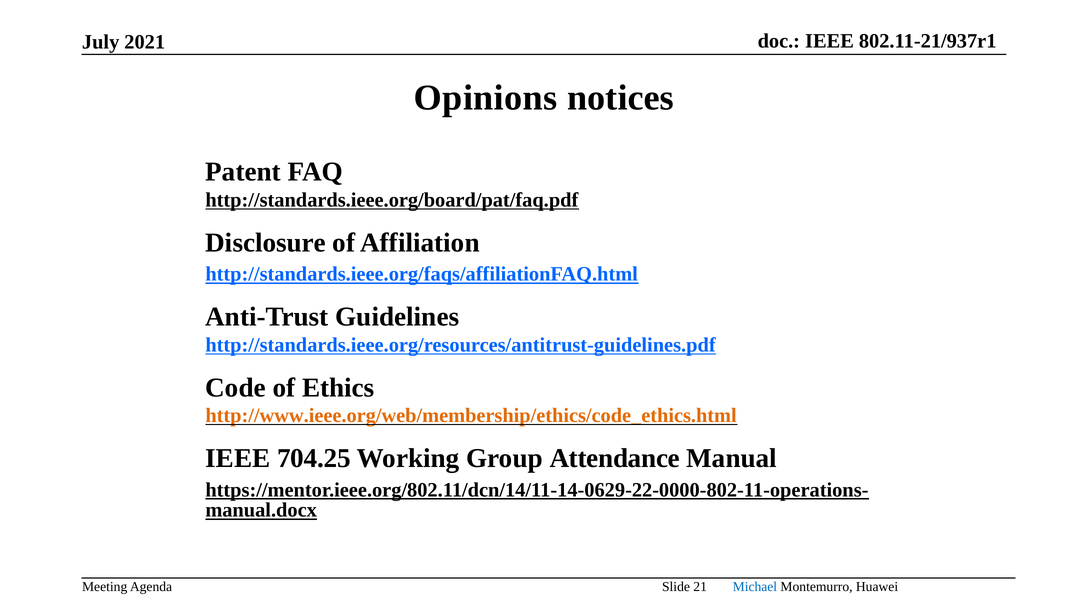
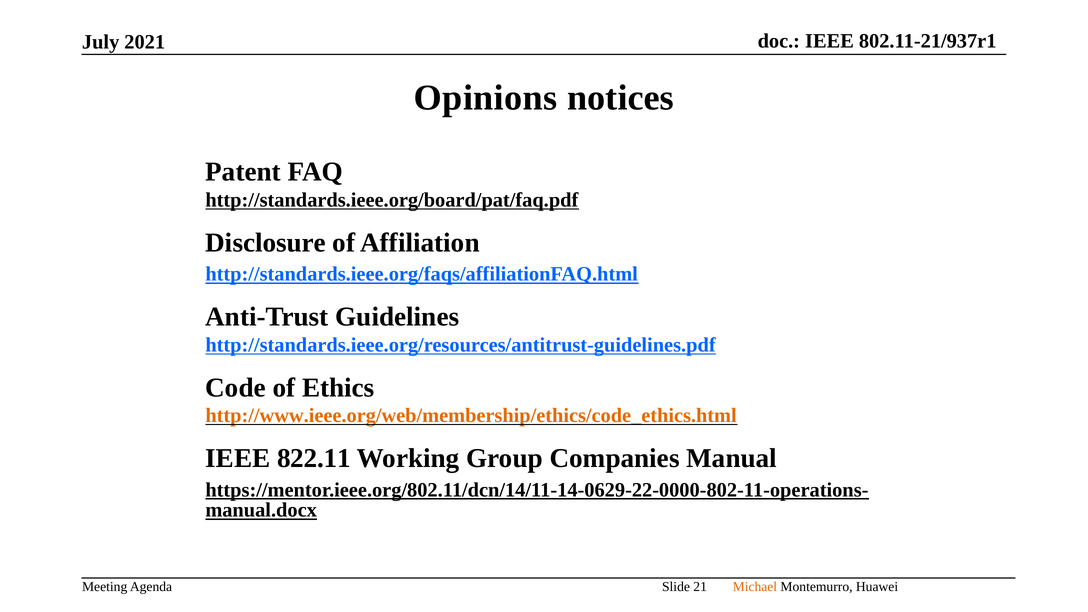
704.25: 704.25 -> 822.11 (314, 458)
Attendance: Attendance -> Companies (615, 458)
Michael colour: blue -> orange (755, 587)
